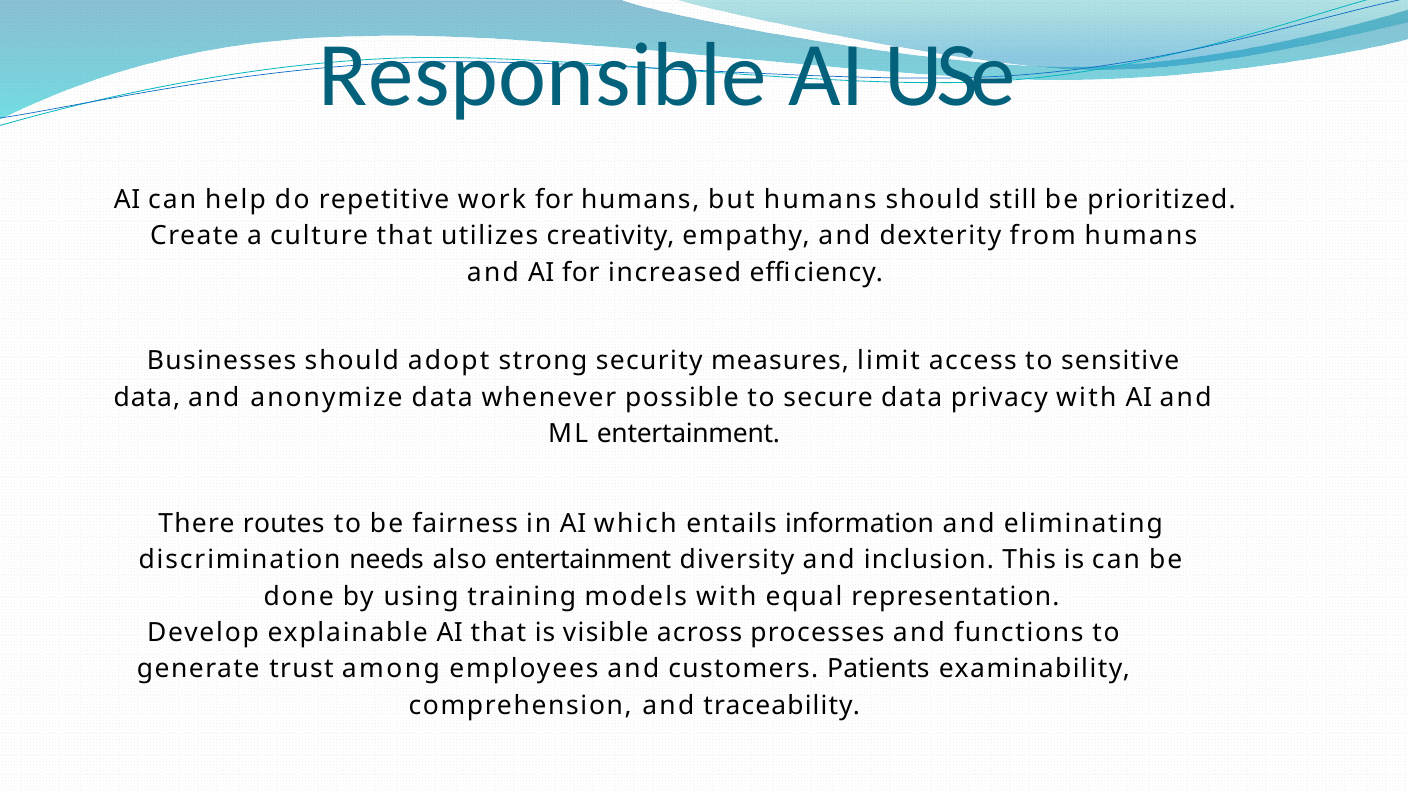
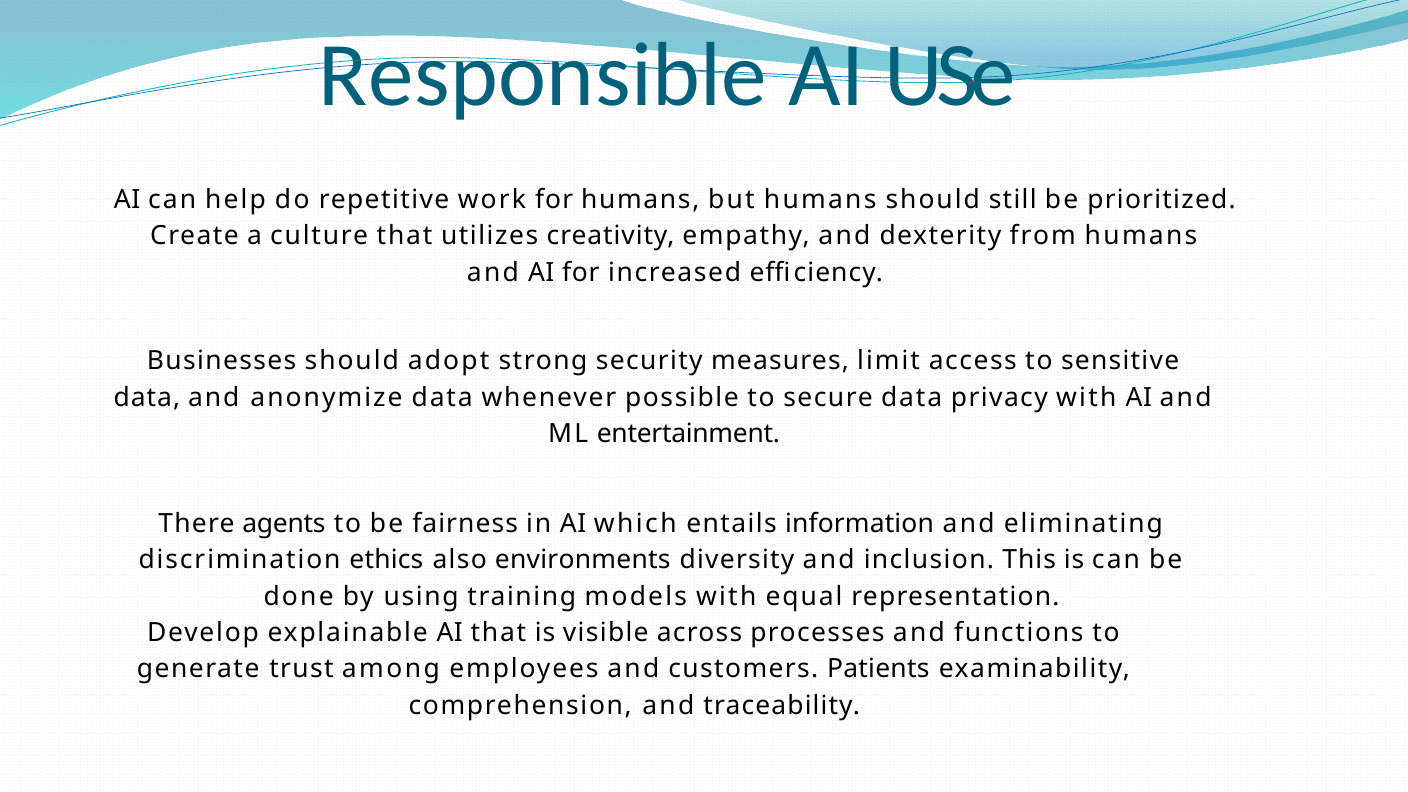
routes: routes -> agents (284, 523)
needs: needs -> ethics (386, 560)
also entertainment: entertainment -> environments (583, 560)
